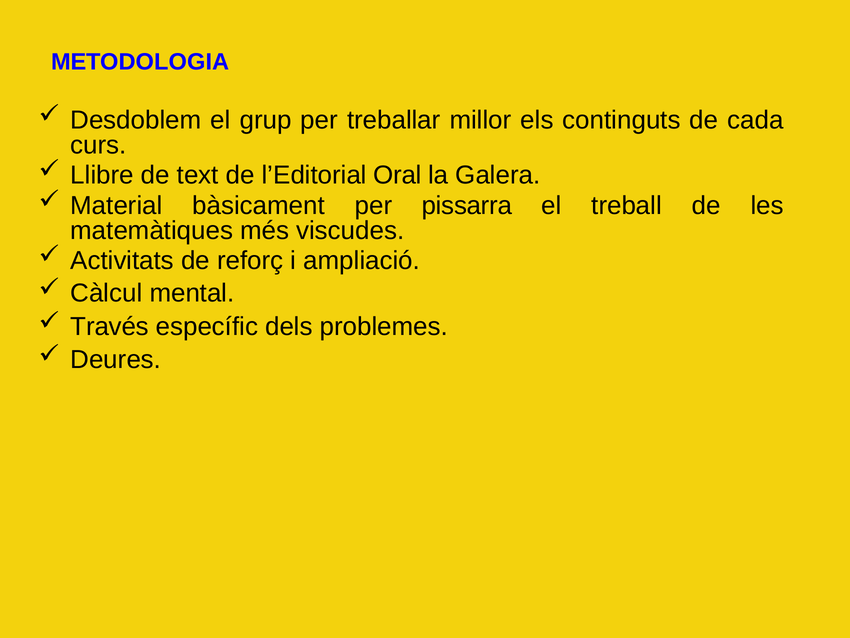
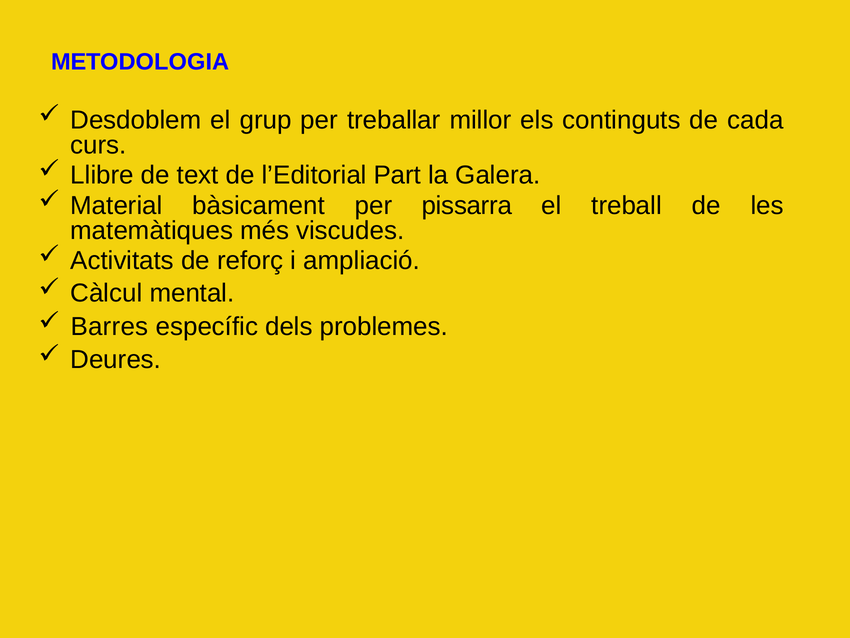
Oral: Oral -> Part (397, 175)
Través: Través -> Barres (109, 326)
